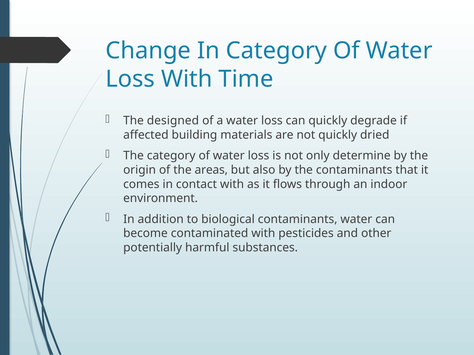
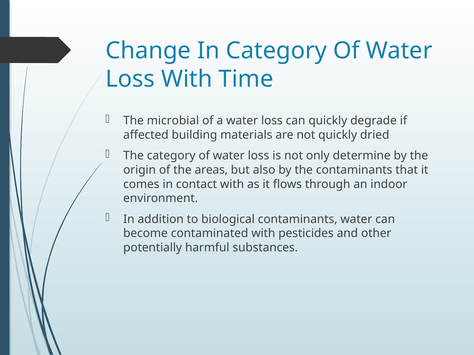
designed: designed -> microbial (173, 121)
